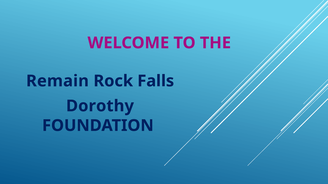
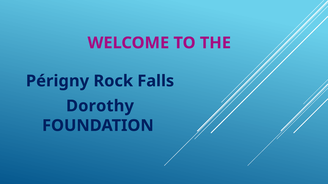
Remain: Remain -> Périgny (57, 81)
